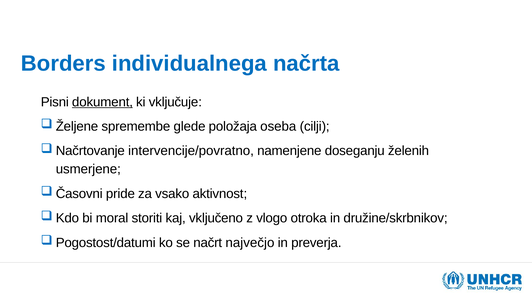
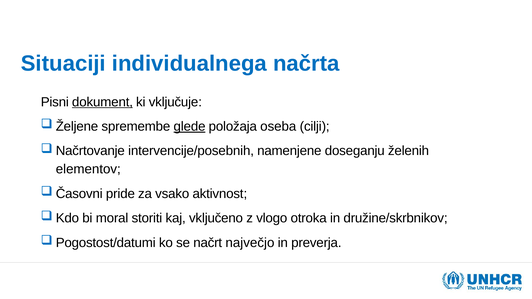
Borders: Borders -> Situaciji (63, 63)
glede underline: none -> present (190, 127)
intervencije/povratno: intervencije/povratno -> intervencije/posebnih (191, 151)
usmerjene: usmerjene -> elementov (88, 169)
